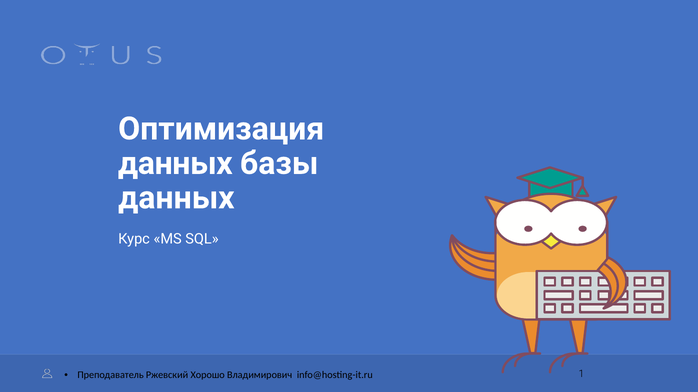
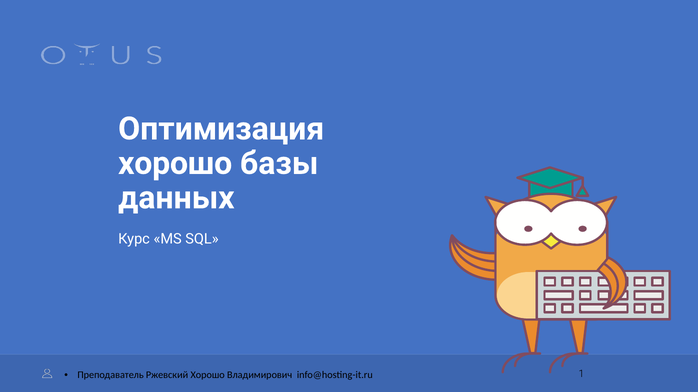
данных: данных -> хорошо (175, 164)
